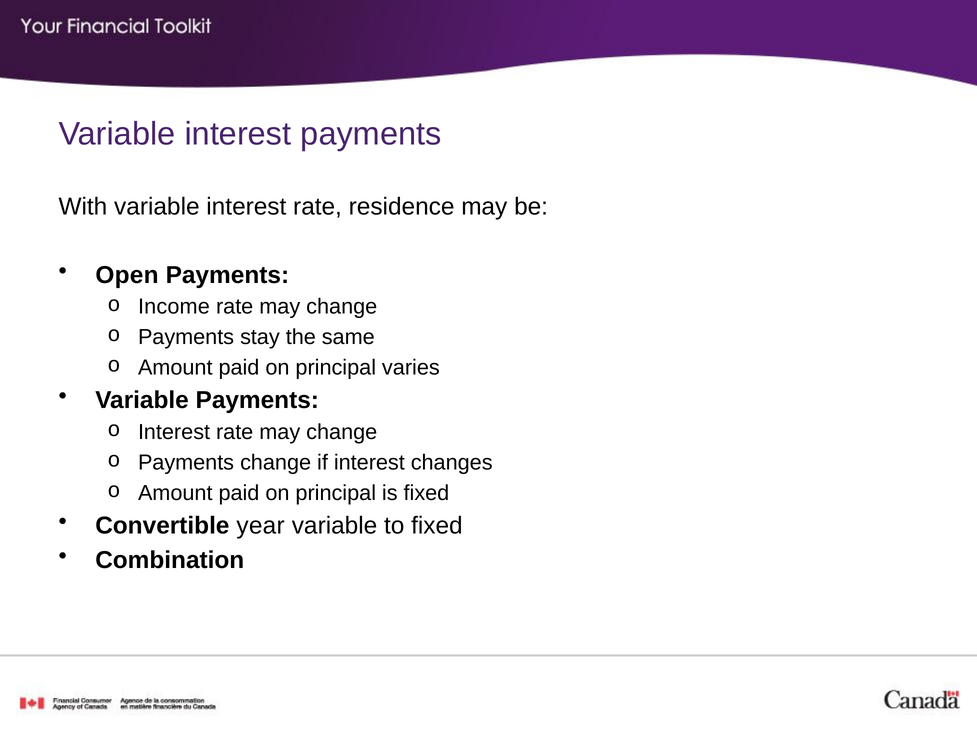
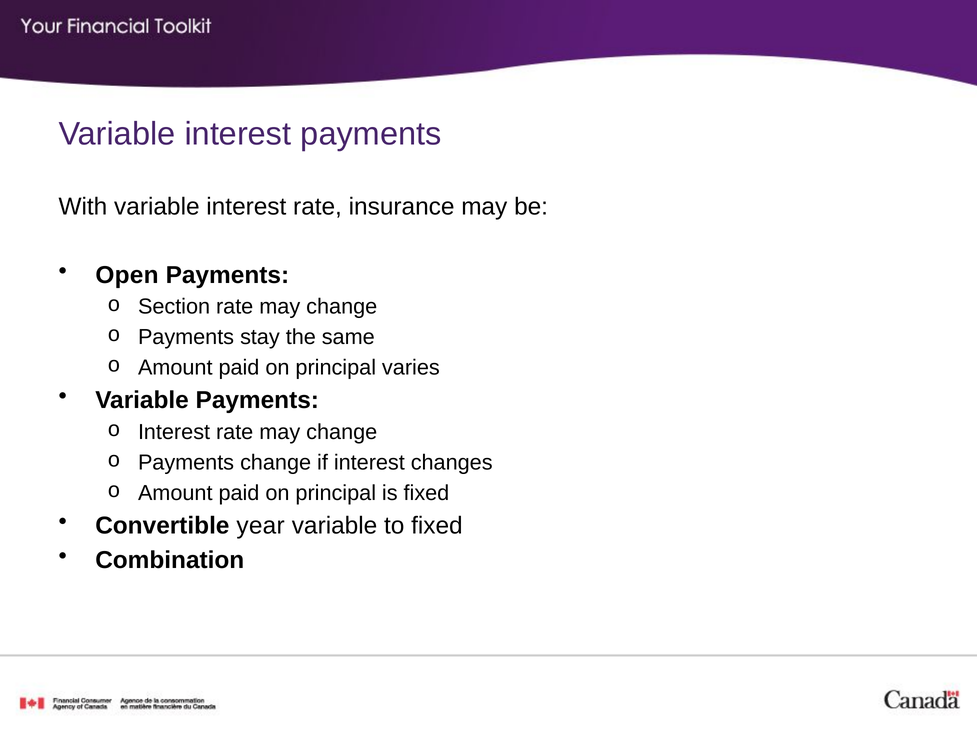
residence: residence -> insurance (402, 206)
Income: Income -> Section (174, 307)
